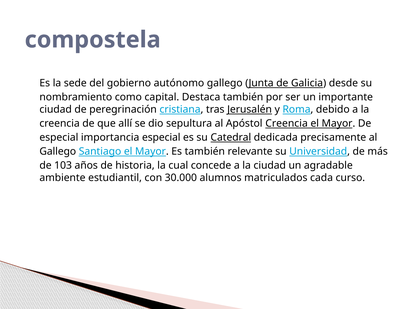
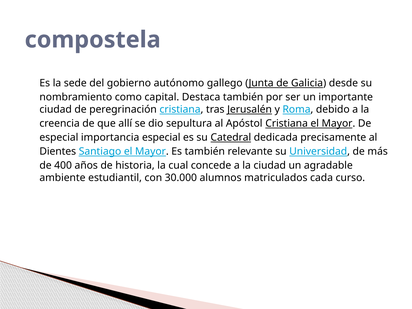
Apóstol Creencia: Creencia -> Cristiana (287, 123)
Gallego: Gallego -> Dientes (58, 151)
103: 103 -> 400 (63, 165)
